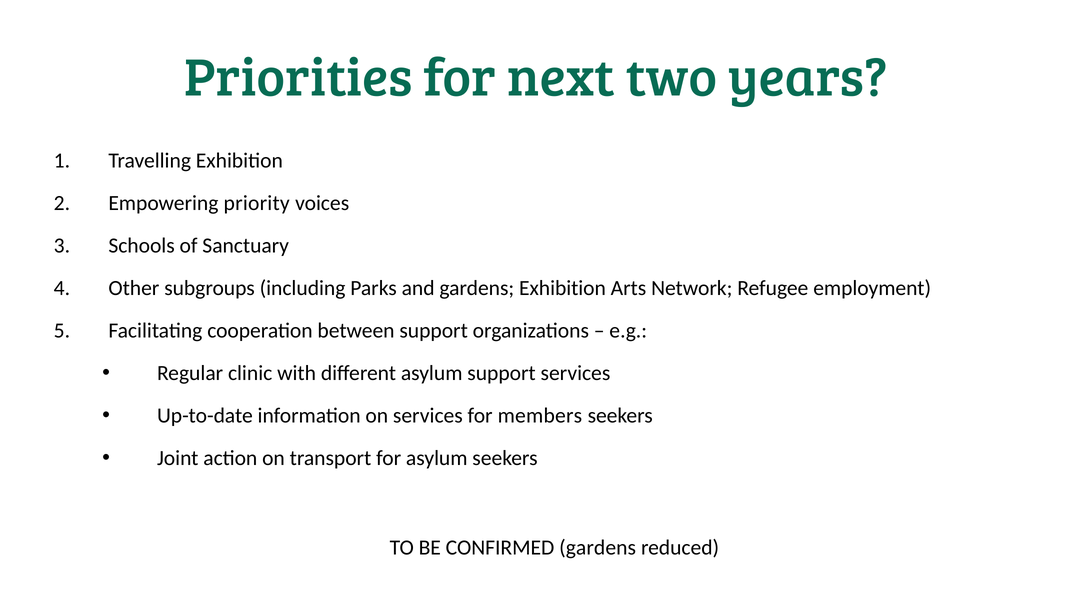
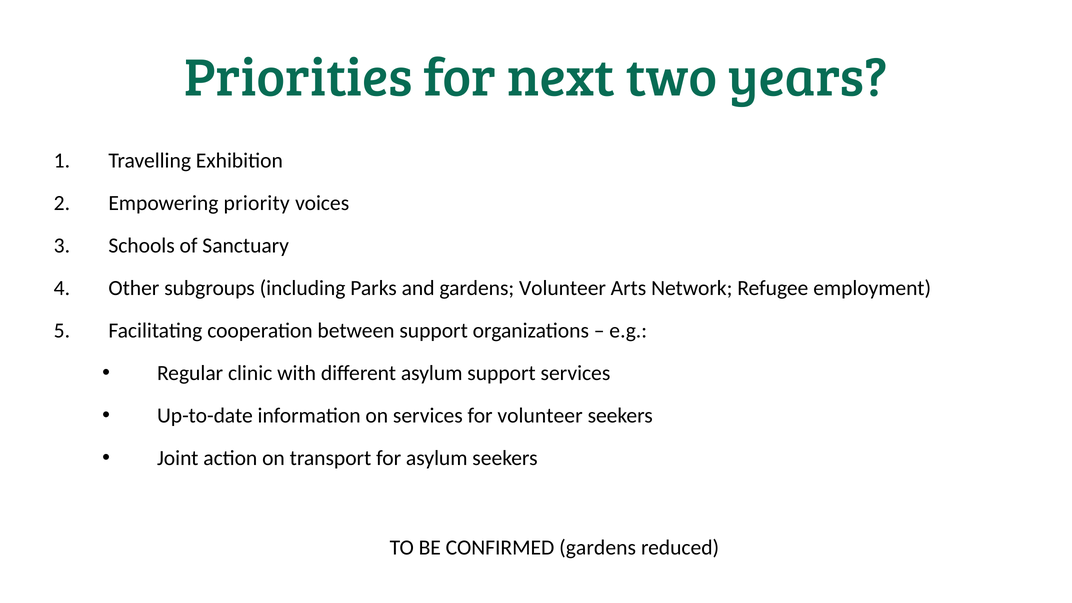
gardens Exhibition: Exhibition -> Volunteer (563, 288)
for members: members -> volunteer (540, 416)
